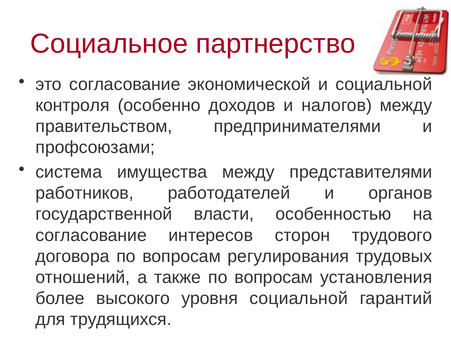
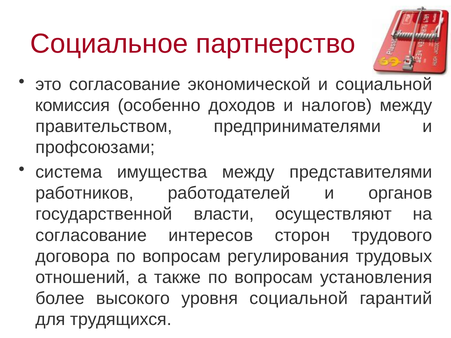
контроля: контроля -> комиссия (73, 106)
особенностью: особенностью -> осуществляют (334, 214)
